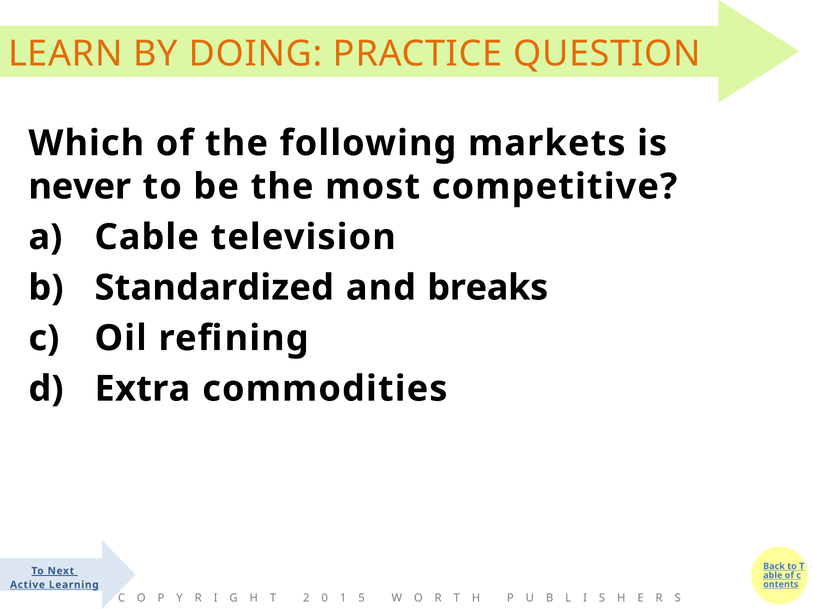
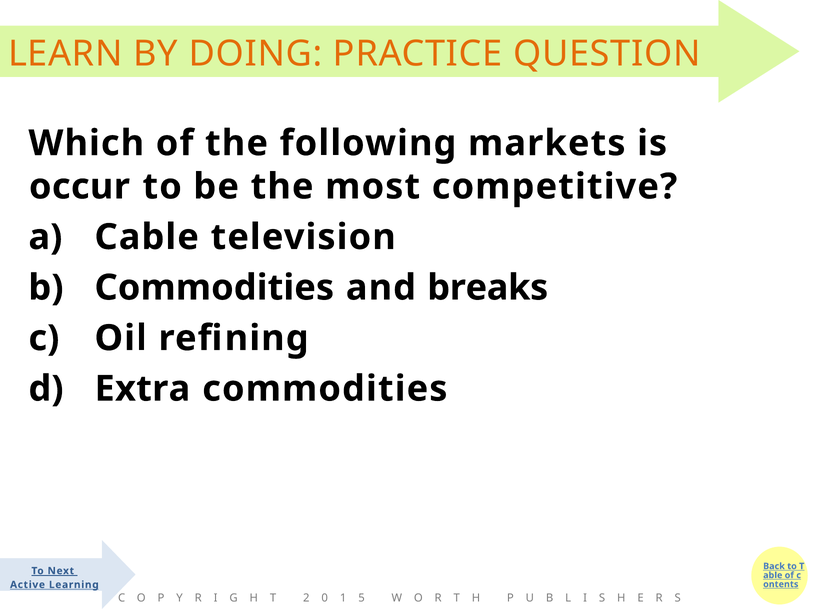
never: never -> occur (79, 187)
Standardized: Standardized -> Commodities (214, 288)
